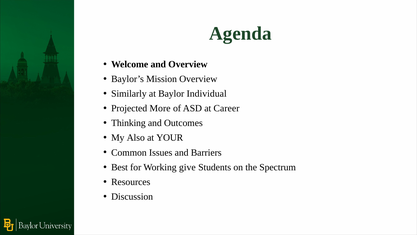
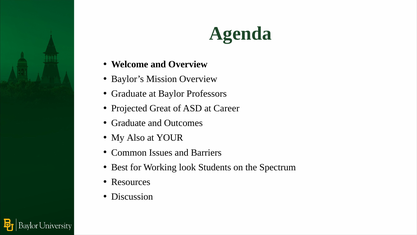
Similarly: Similarly -> Graduate (129, 94)
Individual: Individual -> Professors (207, 94)
More: More -> Great (160, 108)
Thinking: Thinking -> Graduate (128, 123)
give: give -> look (187, 167)
